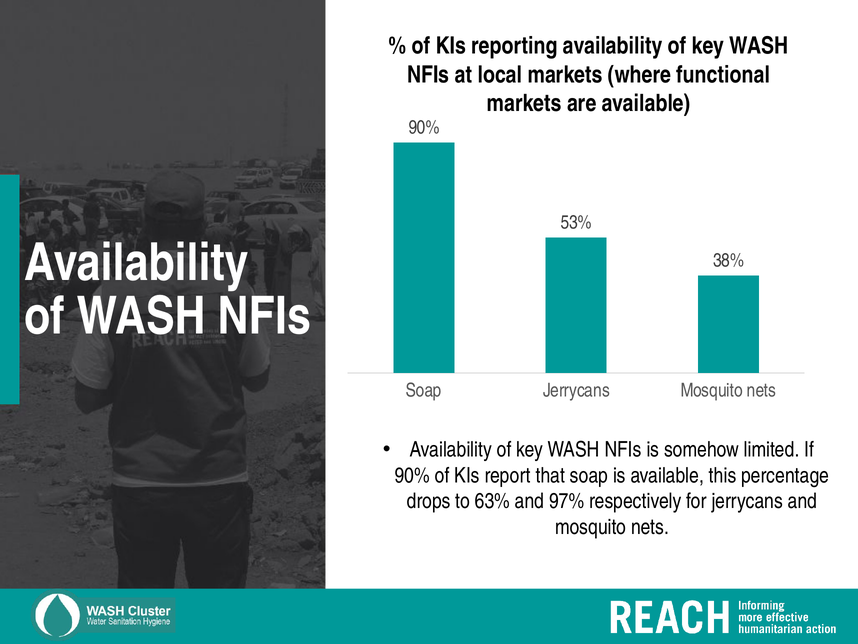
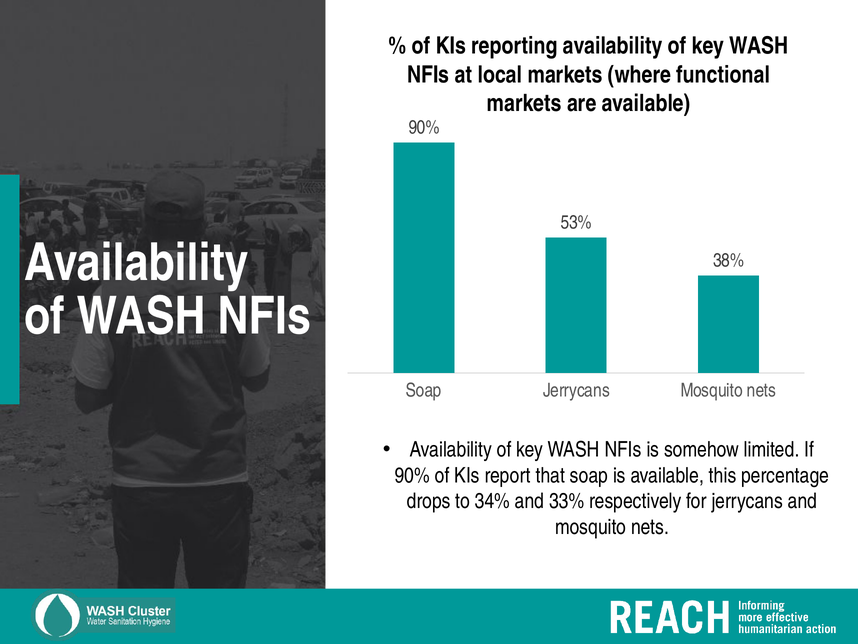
63%: 63% -> 34% (492, 501)
97%: 97% -> 33% (567, 501)
